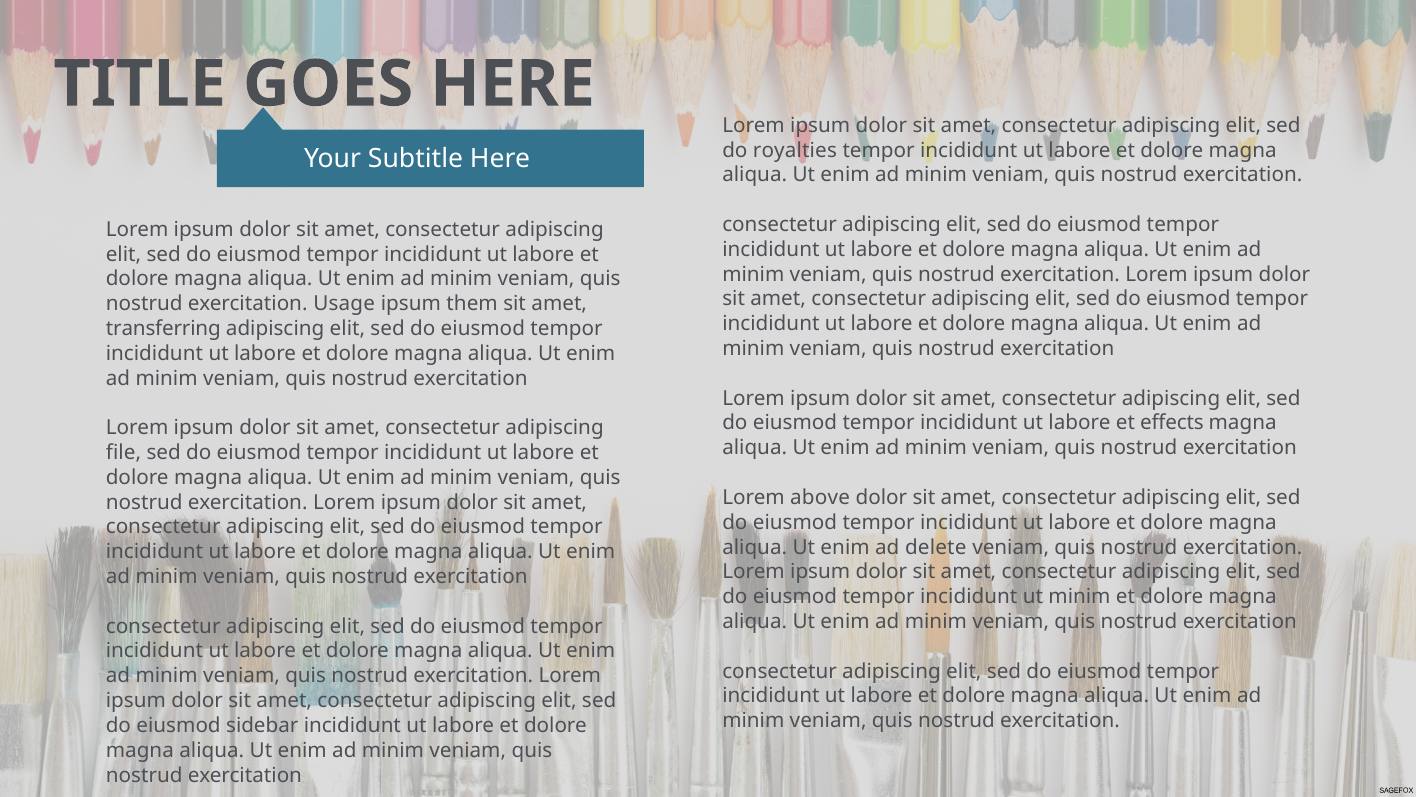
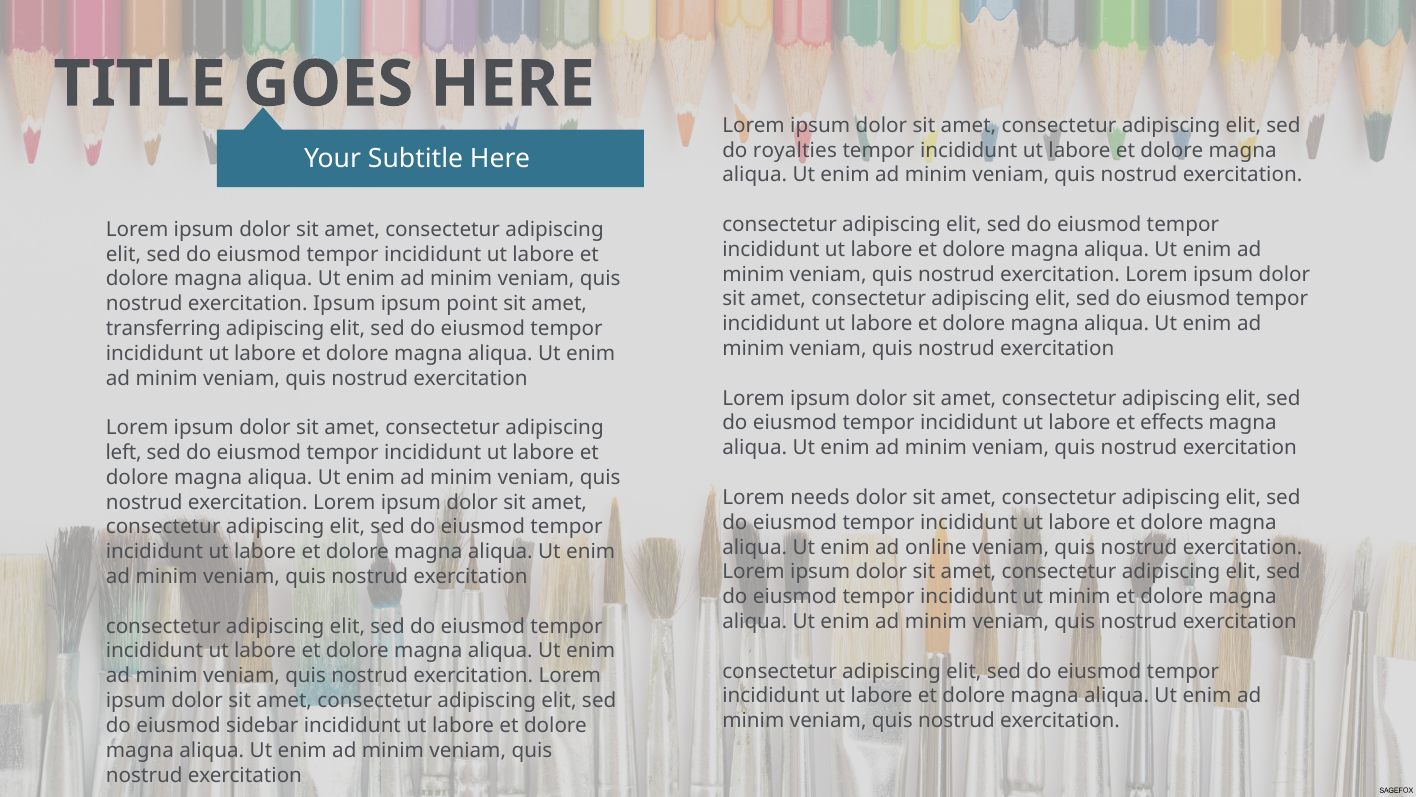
exercitation Usage: Usage -> Ipsum (344, 304)
them: them -> point (472, 304)
file: file -> left (124, 452)
above: above -> needs (820, 497)
delete: delete -> online (936, 547)
